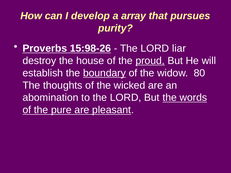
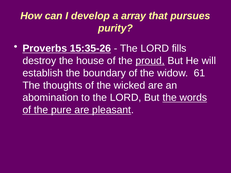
15:98-26: 15:98-26 -> 15:35-26 (90, 48)
liar: liar -> fills (179, 48)
boundary underline: present -> none (104, 73)
80: 80 -> 61 (199, 73)
